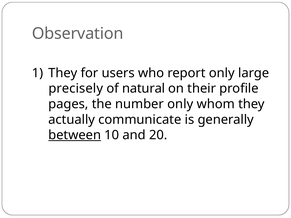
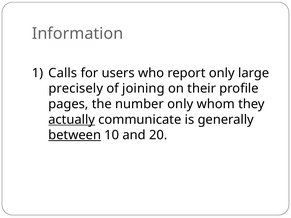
Observation: Observation -> Information (78, 34)
1 They: They -> Calls (63, 73)
natural: natural -> joining (143, 89)
actually underline: none -> present (72, 120)
